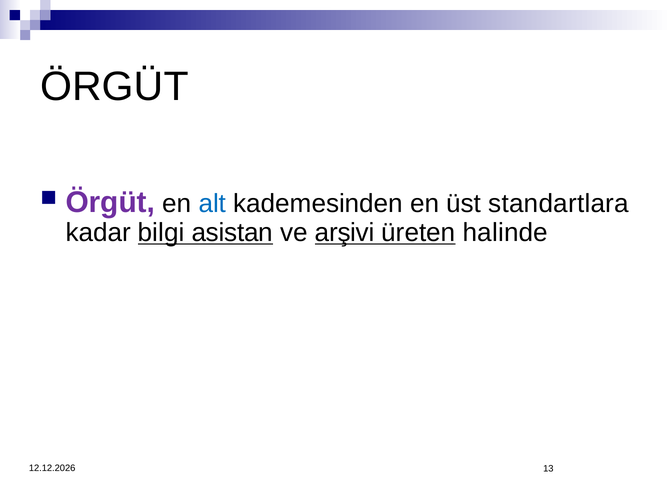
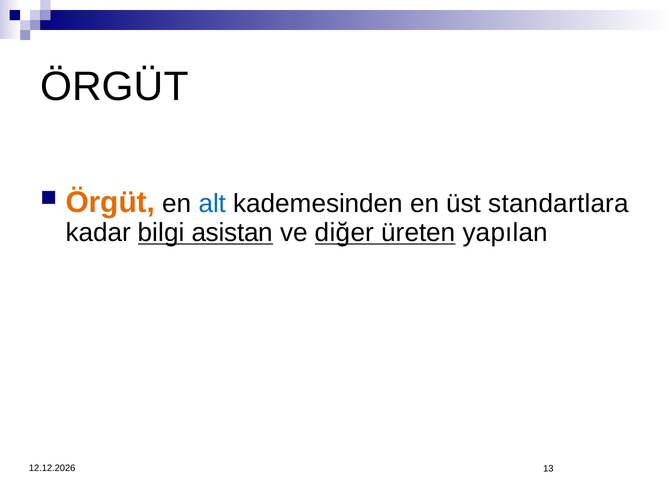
Örgüt colour: purple -> orange (110, 202)
arşivi: arşivi -> diğer (344, 233)
halinde: halinde -> yapılan (505, 233)
